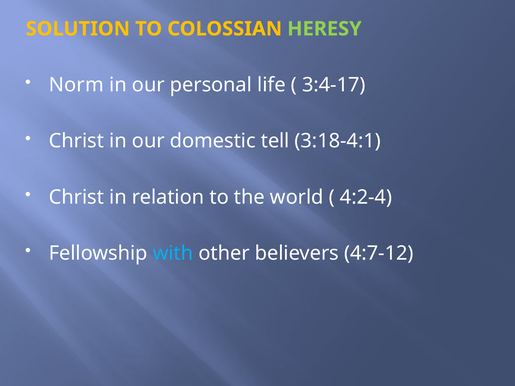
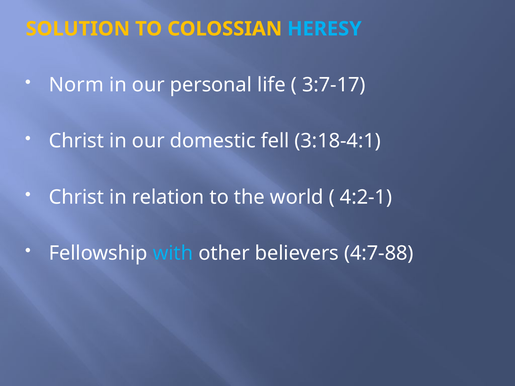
HERESY colour: light green -> light blue (324, 29)
3:4-17: 3:4-17 -> 3:7-17 (334, 85)
tell: tell -> fell (275, 141)
4:2-4: 4:2-4 -> 4:2-1 (366, 197)
4:7-12: 4:7-12 -> 4:7-88 (379, 253)
